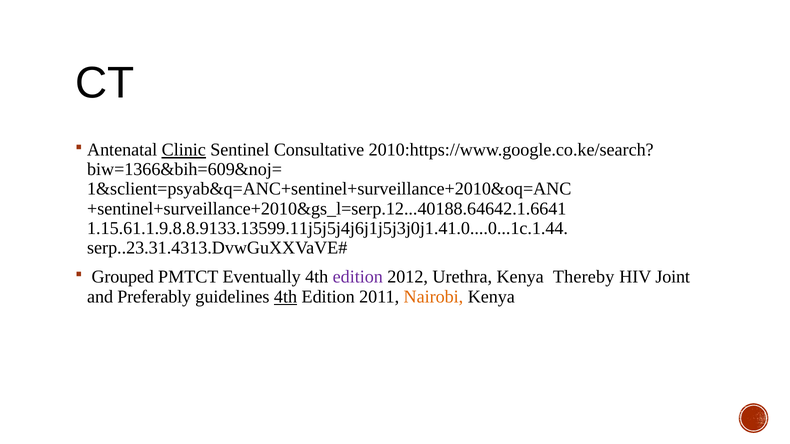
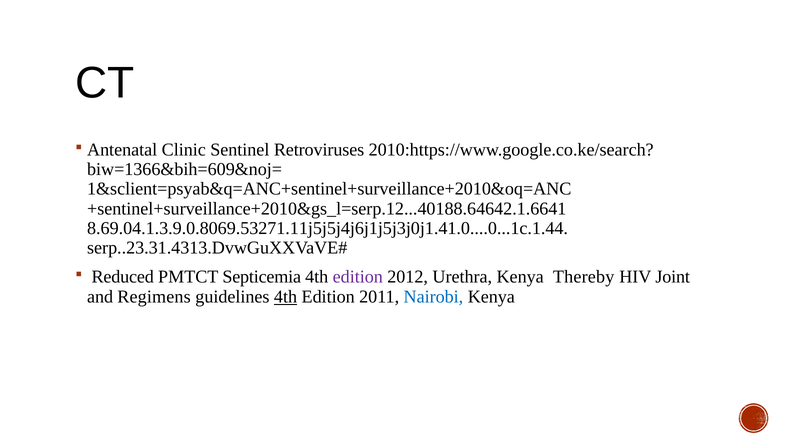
Clinic underline: present -> none (184, 150)
Consultative: Consultative -> Retroviruses (319, 150)
1.15.61.1.9.8.8.9133.13599.11j5j5j4j6j1j5j3j0j1.41.0....0...1c.1.44: 1.15.61.1.9.8.8.9133.13599.11j5j5j4j6j1j5j3j0j1.41.0....0...1c.1.44 -> 8.69.04.1.3.9.0.8069.53271.11j5j5j4j6j1j5j3j0j1.41.0....0...1c.1.44 (328, 228)
Grouped: Grouped -> Reduced (123, 277)
Eventually: Eventually -> Septicemia (262, 277)
Preferably: Preferably -> Regimens (154, 297)
Nairobi colour: orange -> blue (433, 297)
